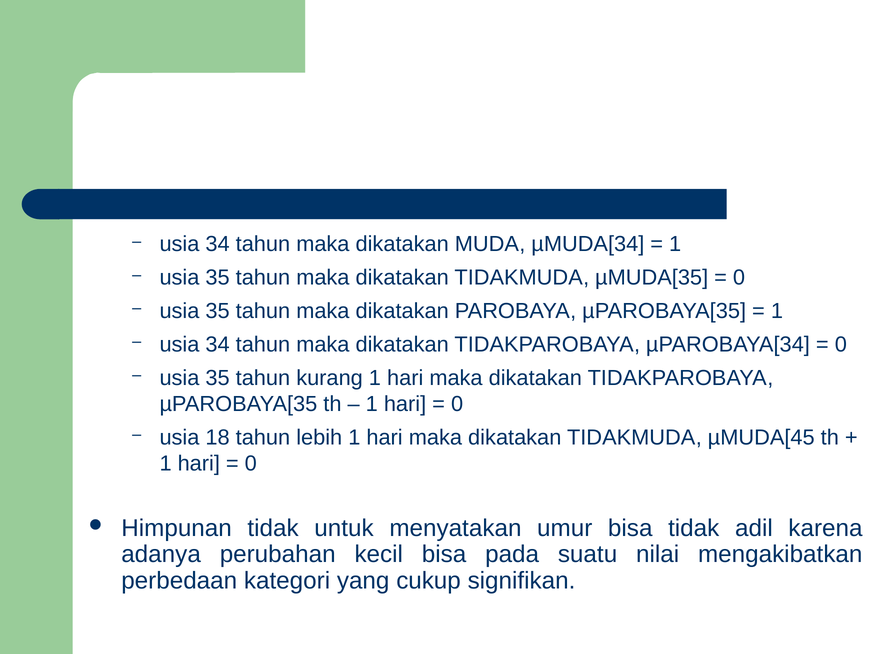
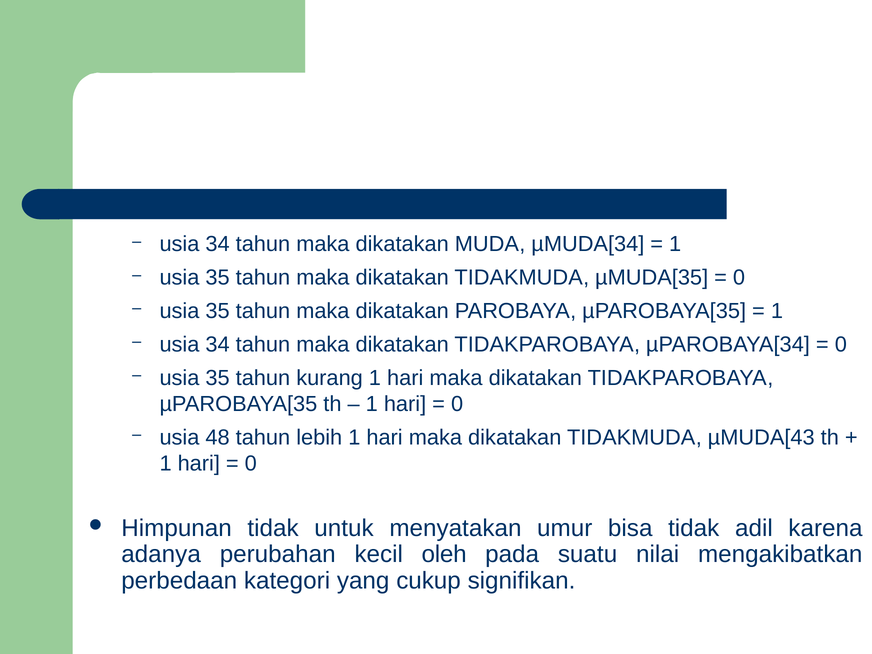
18: 18 -> 48 (218, 438)
µMUDA[45: µMUDA[45 -> µMUDA[43 (761, 438)
kecil bisa: bisa -> oleh (444, 554)
